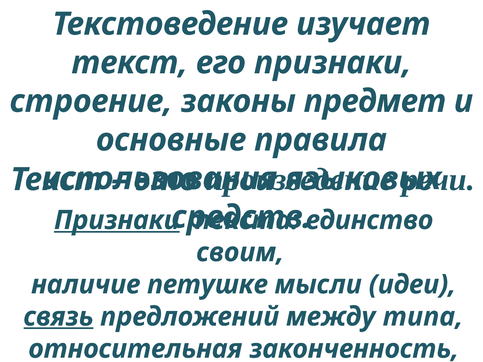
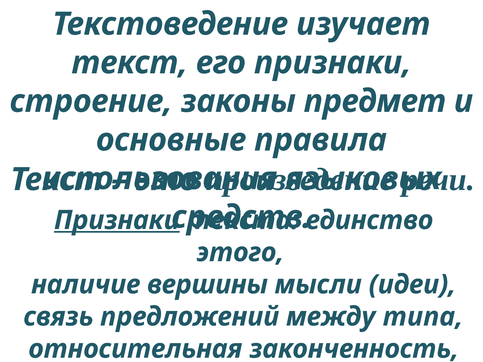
своим: своим -> этого (240, 253)
петушке: петушке -> вершины (208, 285)
связь underline: present -> none (58, 317)
